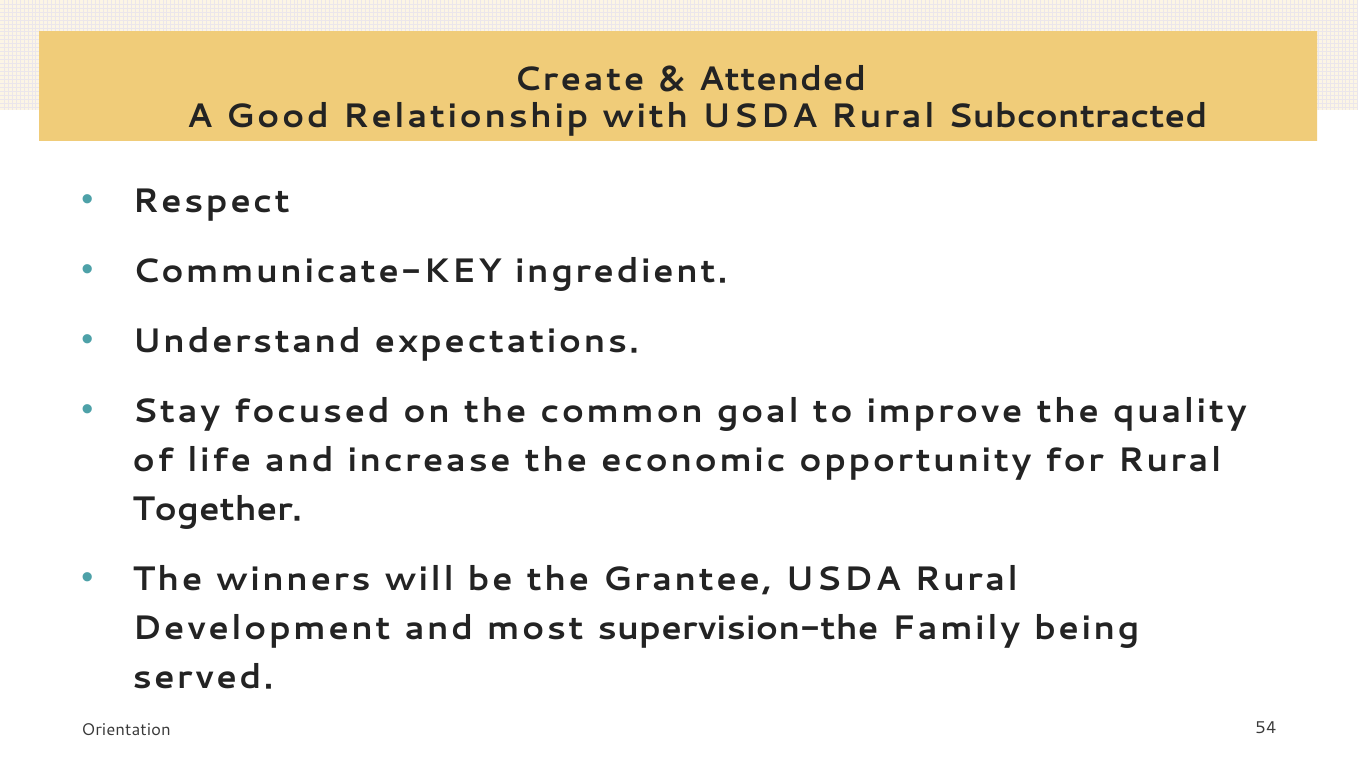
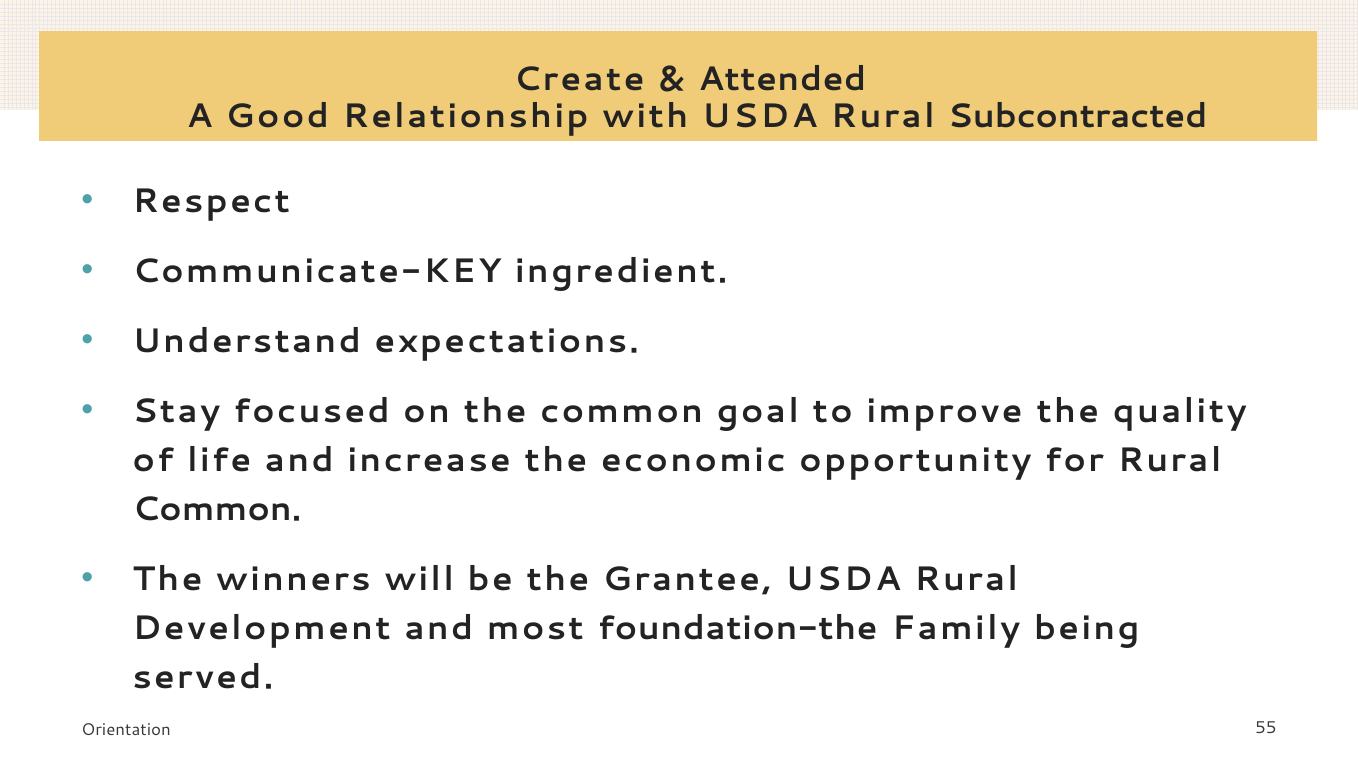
Together: Together -> Common (217, 509)
supervision-the: supervision-the -> foundation-the (738, 628)
54: 54 -> 55 (1266, 728)
